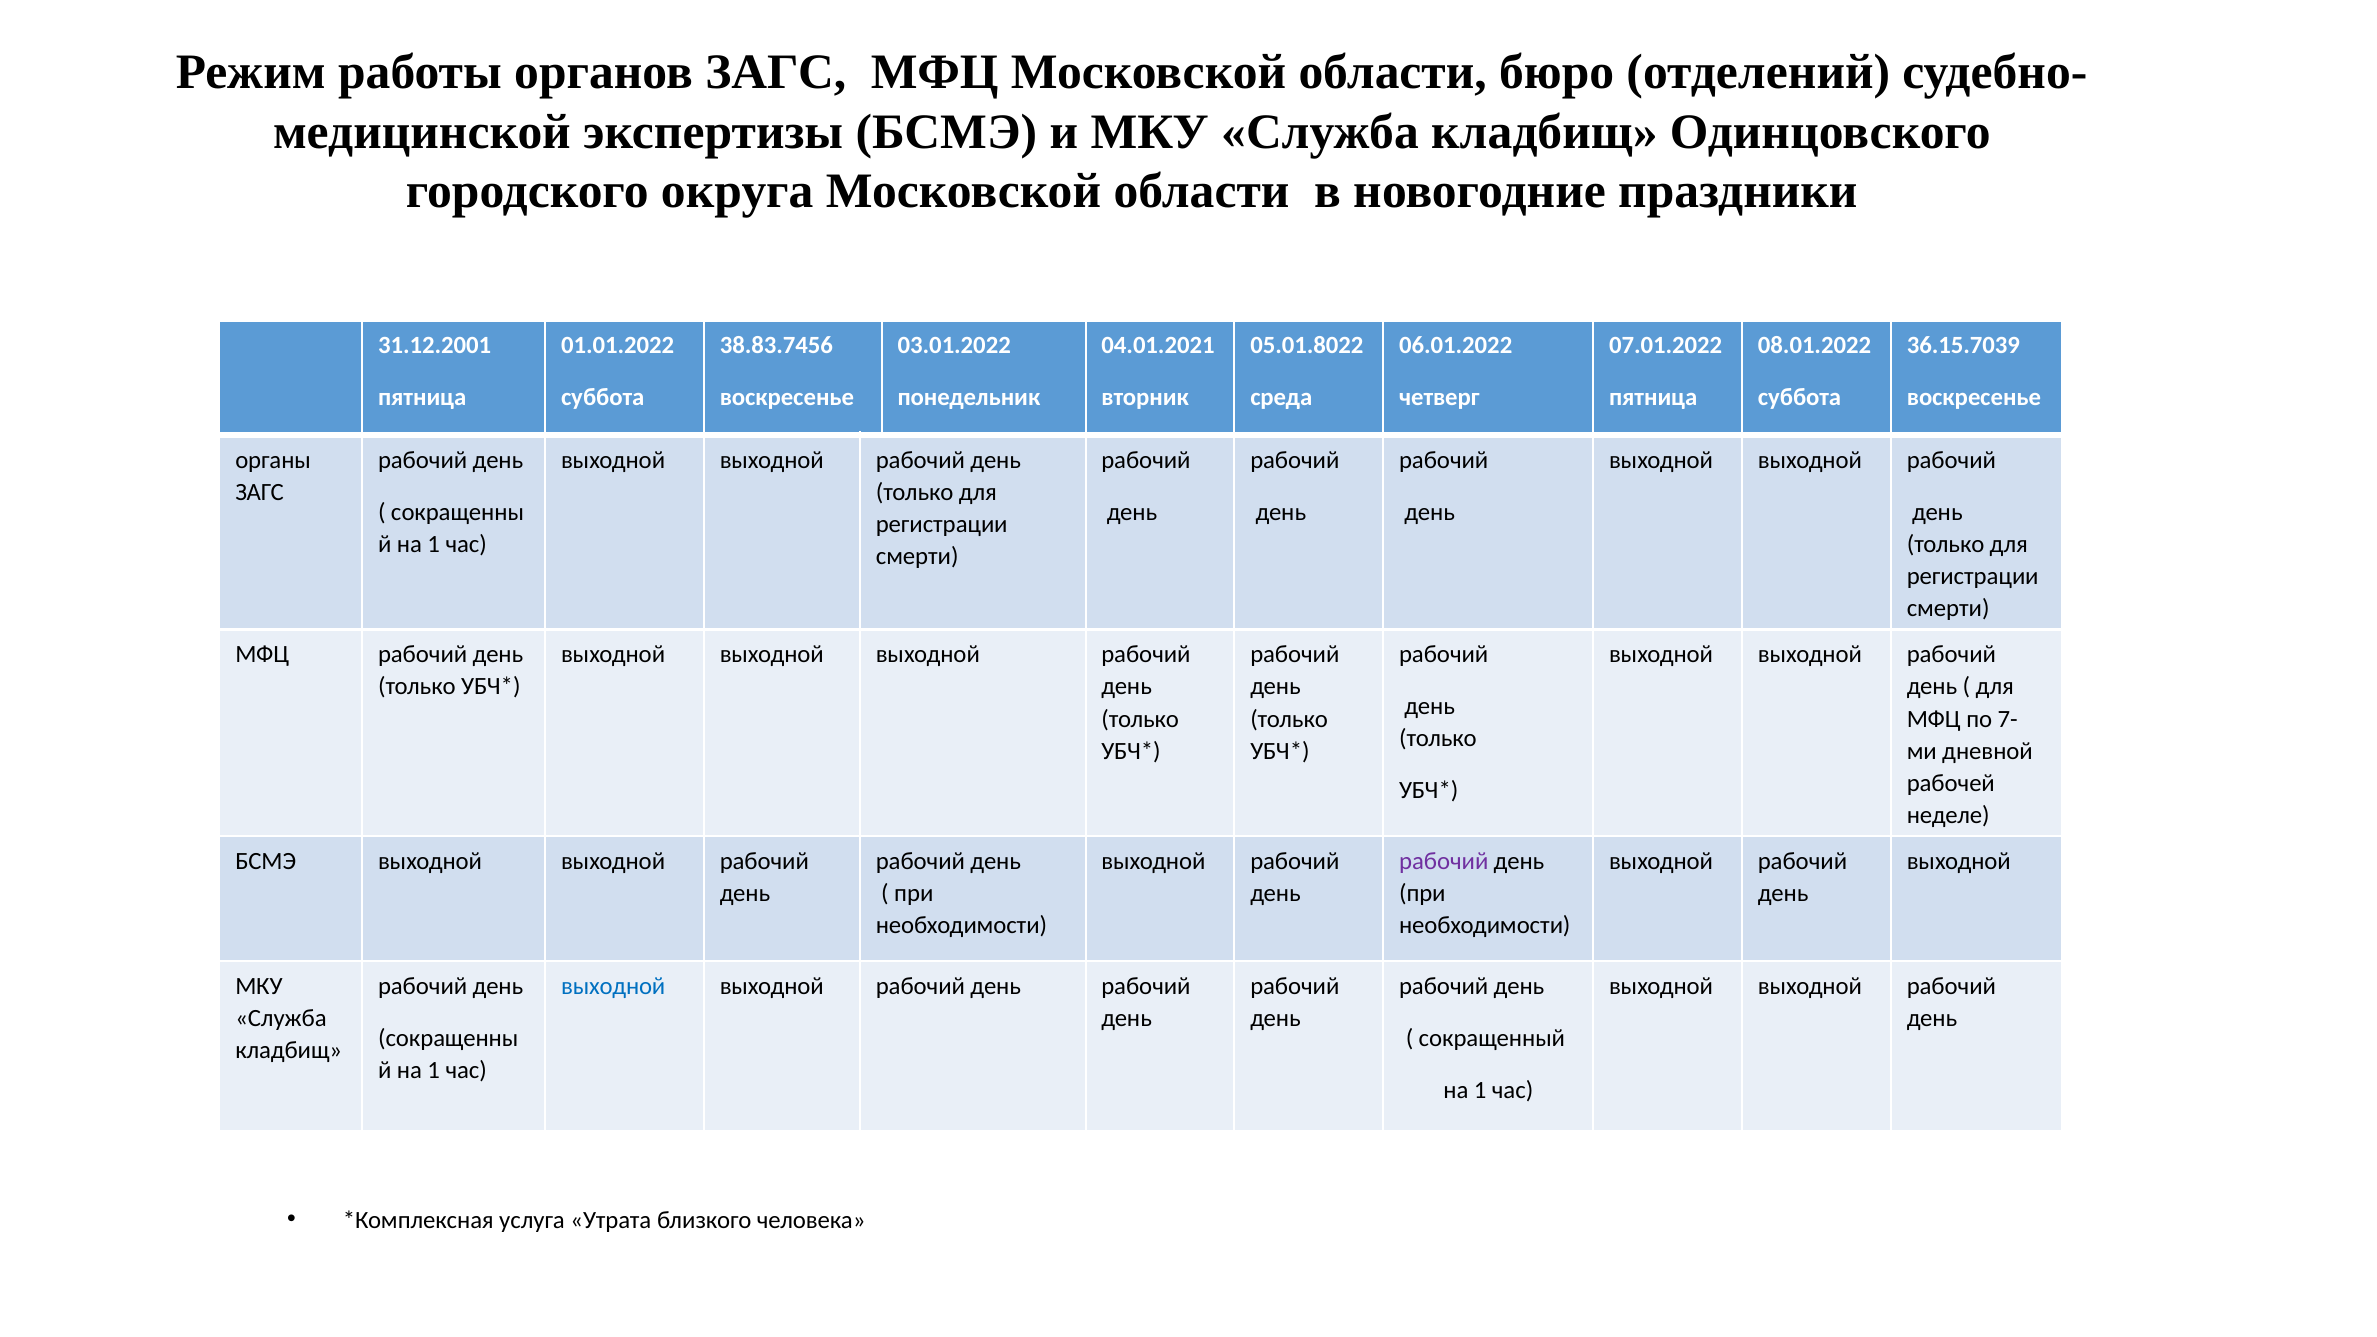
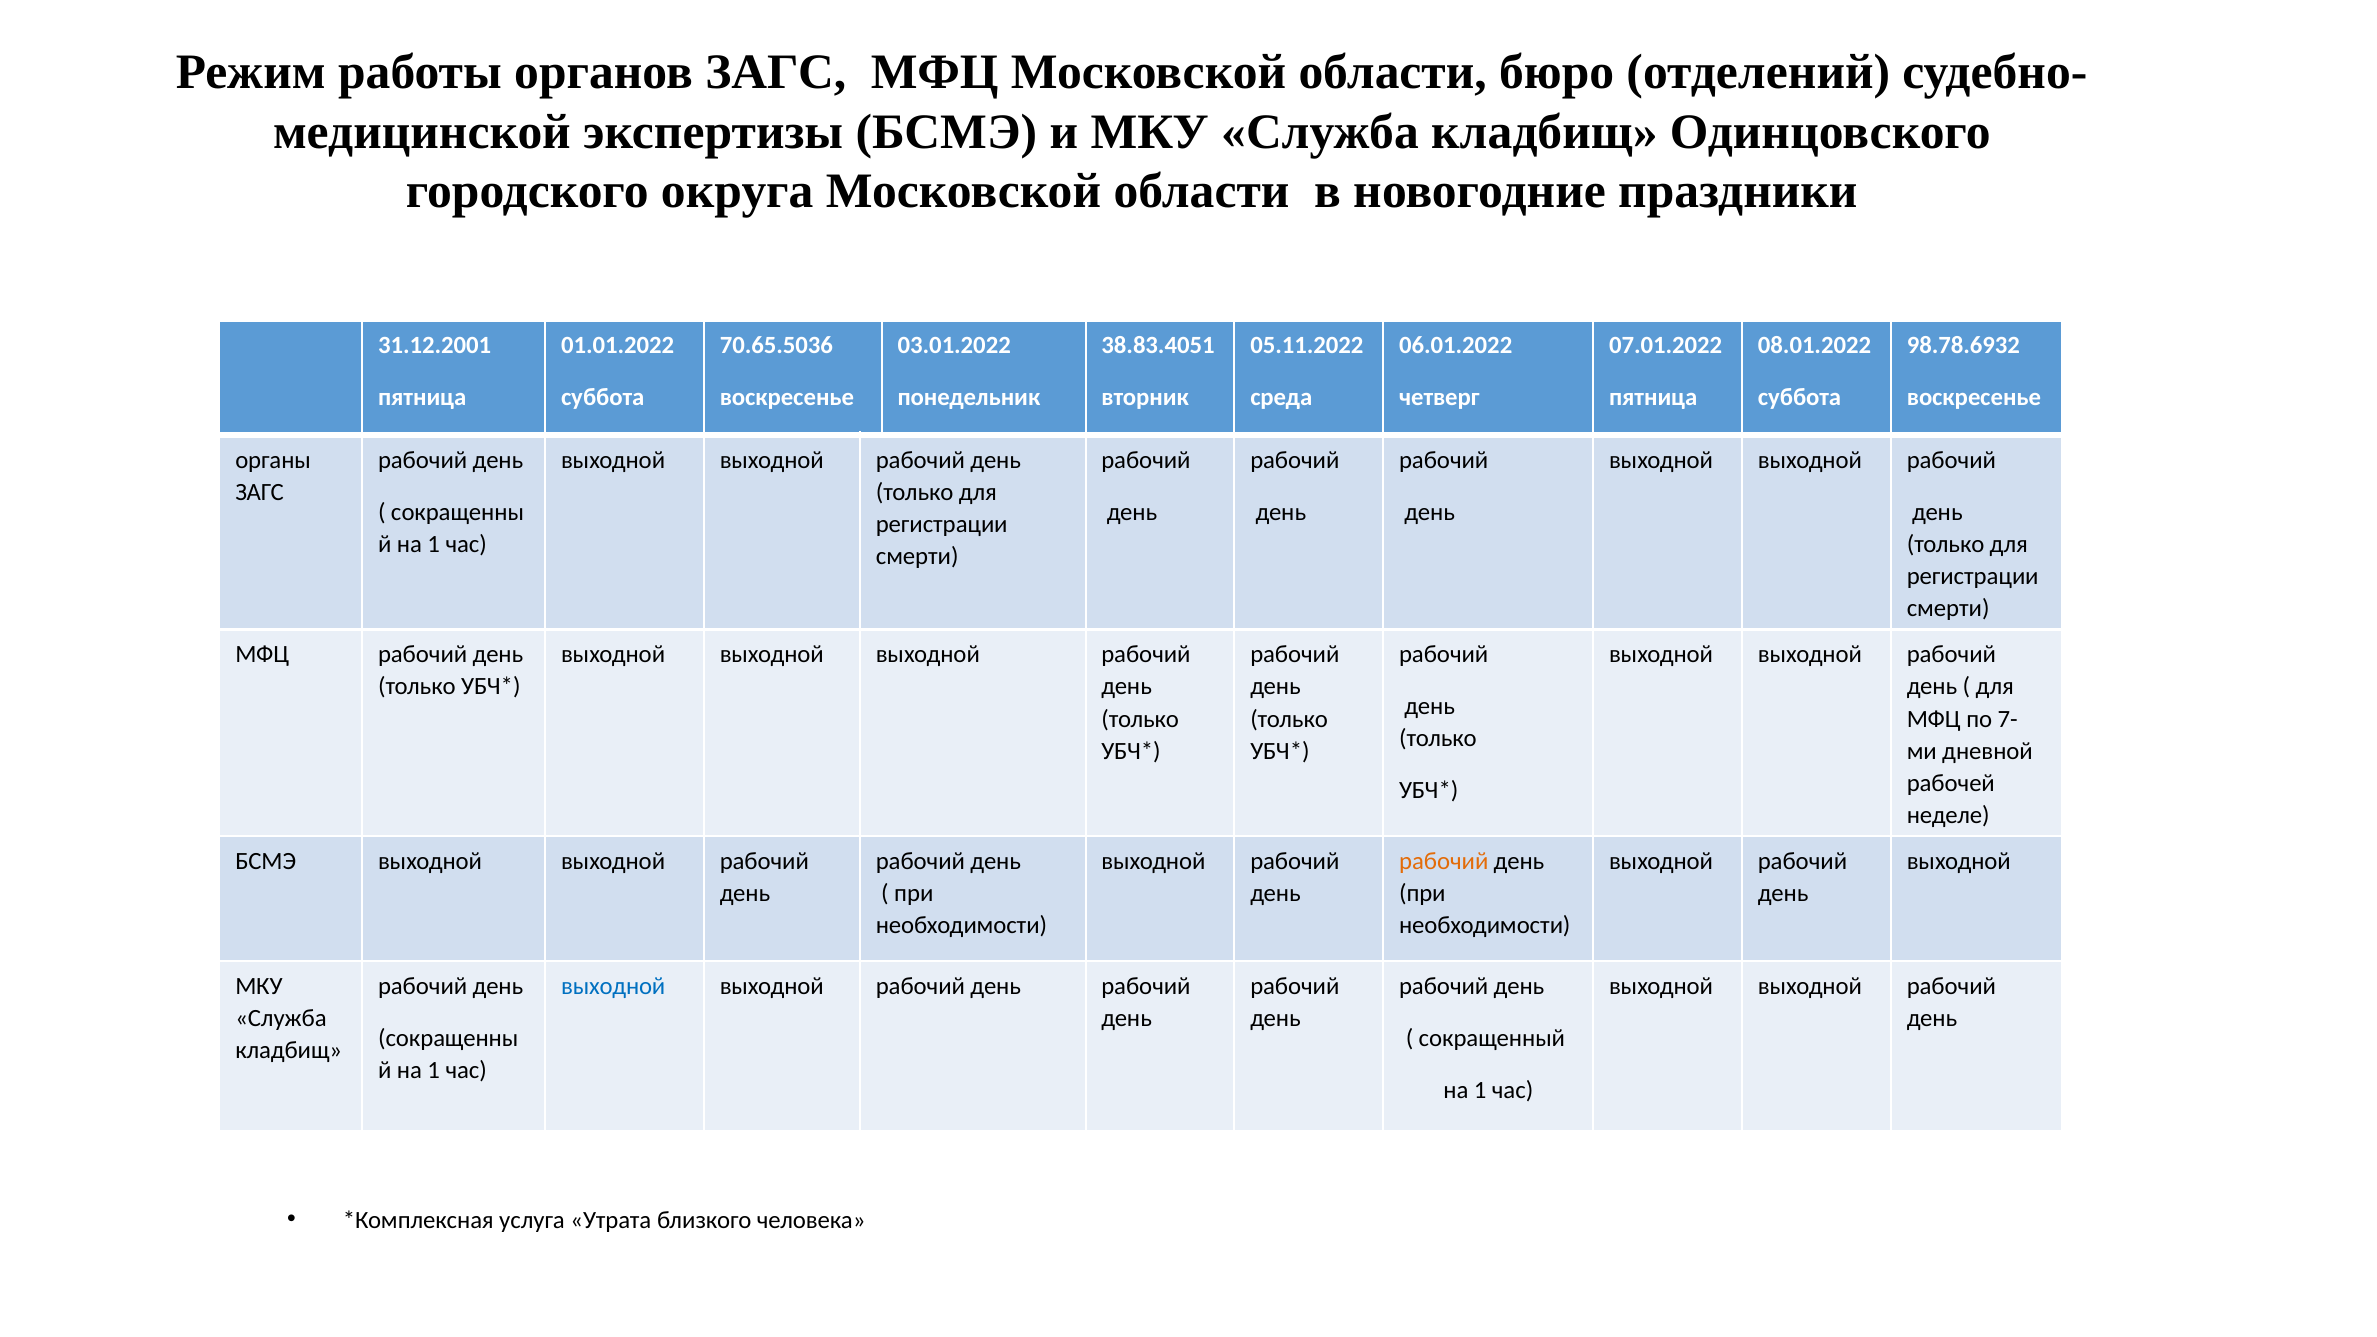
38.83.7456: 38.83.7456 -> 70.65.5036 (776, 346)
04.01.2021: 04.01.2021 -> 38.83.4051 (1158, 346)
05.01.8022: 05.01.8022 -> 05.11.2022 (1307, 346)
36.15.7039: 36.15.7039 -> 98.78.6932 (1963, 346)
рабочий colour: purple -> orange (1444, 861)
